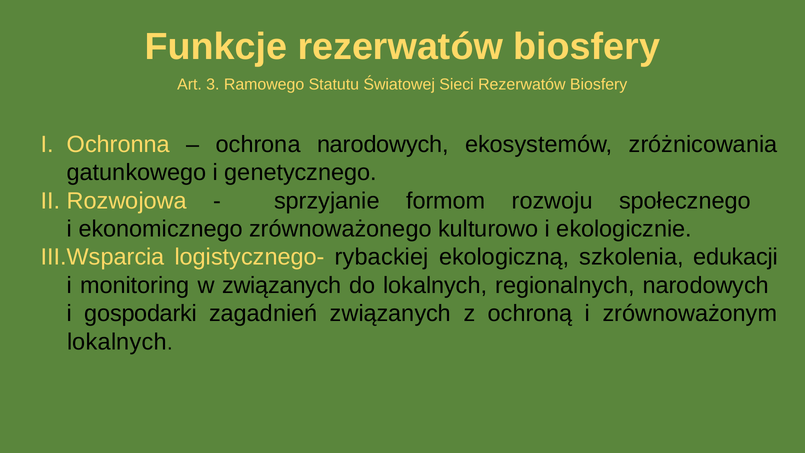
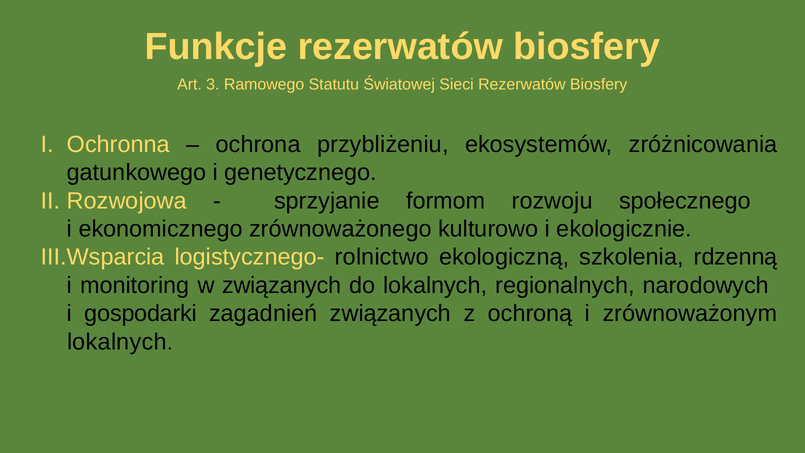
ochrona narodowych: narodowych -> przybliżeniu (383, 144)
rybackiej: rybackiej -> rolnictwo (382, 257)
edukacji: edukacji -> rdzenną (736, 257)
